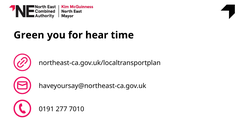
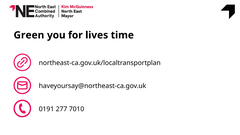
hear: hear -> lives (97, 35)
